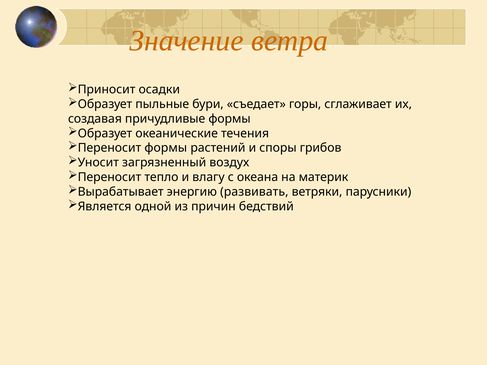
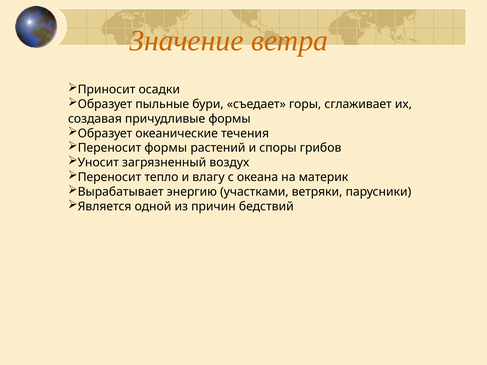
развивать: развивать -> участками (254, 192)
